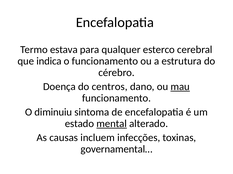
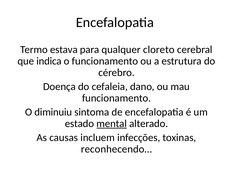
esterco: esterco -> cloreto (159, 50)
centros: centros -> cefaleia (110, 87)
mau underline: present -> none (180, 87)
governamental…: governamental… -> reconhecendo… (116, 150)
